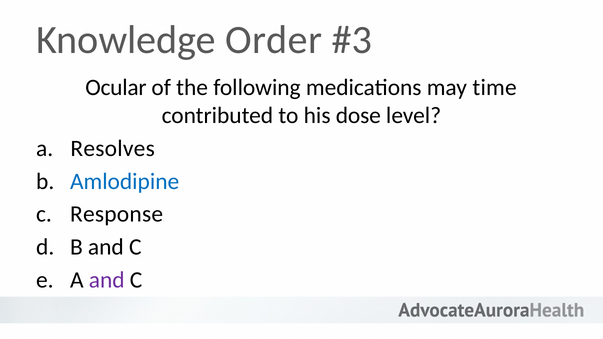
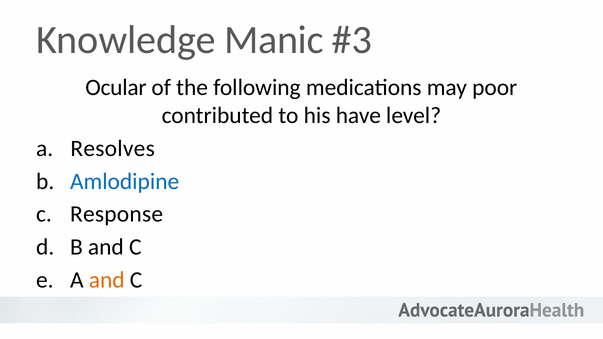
Order: Order -> Manic (274, 40)
time: time -> poor (495, 88)
dose: dose -> have (358, 116)
and colour: purple -> orange (107, 280)
